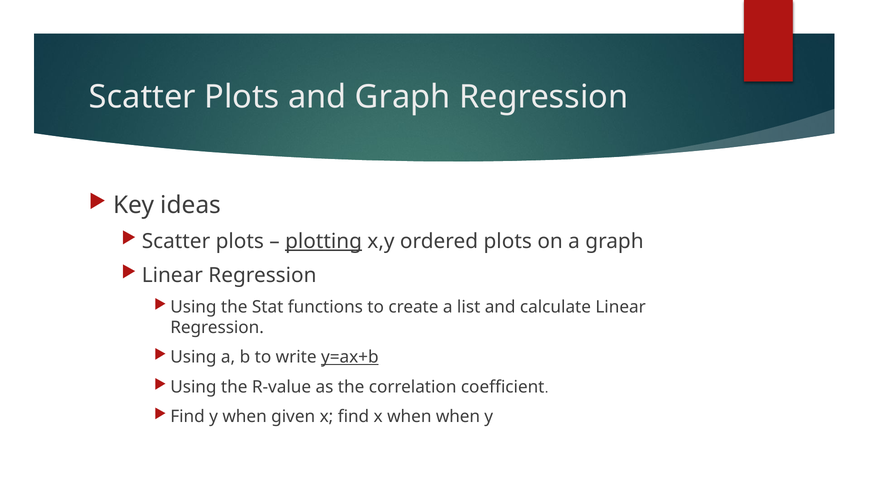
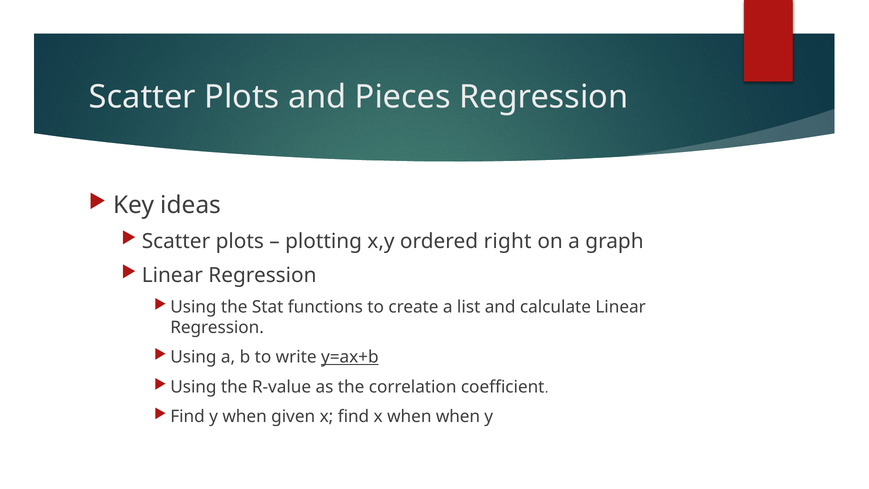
and Graph: Graph -> Pieces (403, 97)
plotting underline: present -> none (324, 241)
ordered plots: plots -> right (508, 241)
